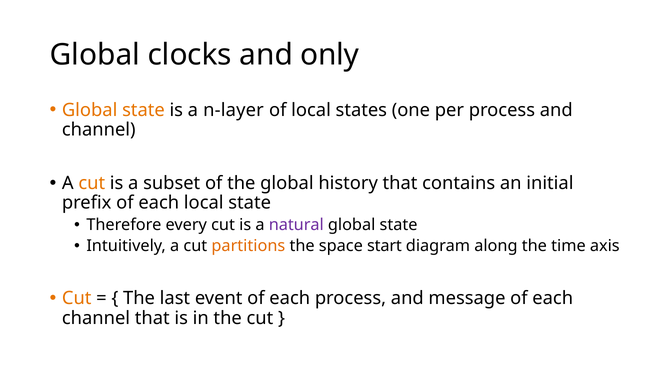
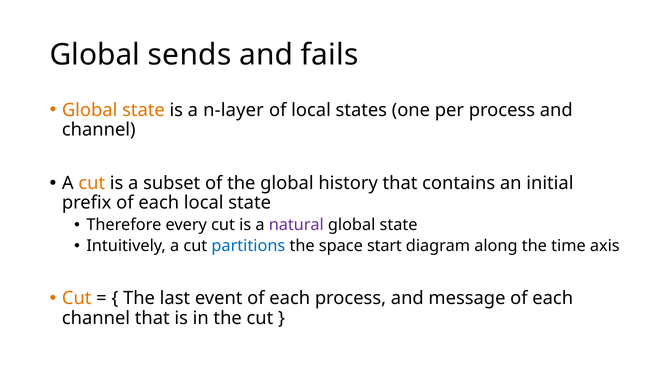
clocks: clocks -> sends (190, 55)
only: only -> fails (330, 55)
partitions colour: orange -> blue (248, 246)
